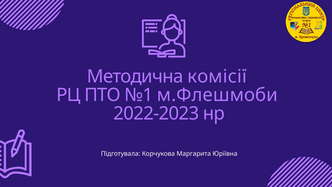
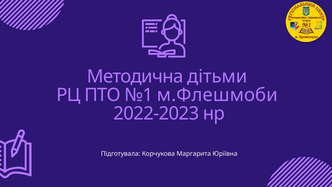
комісії: комісії -> дітьми (217, 77)
